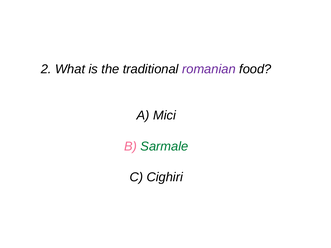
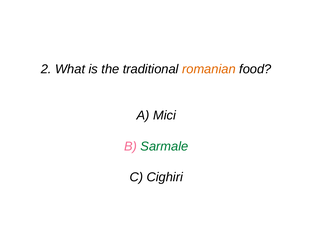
romanian colour: purple -> orange (209, 69)
